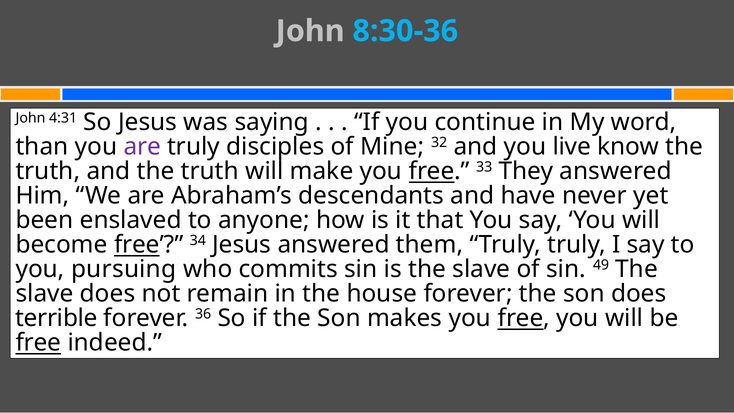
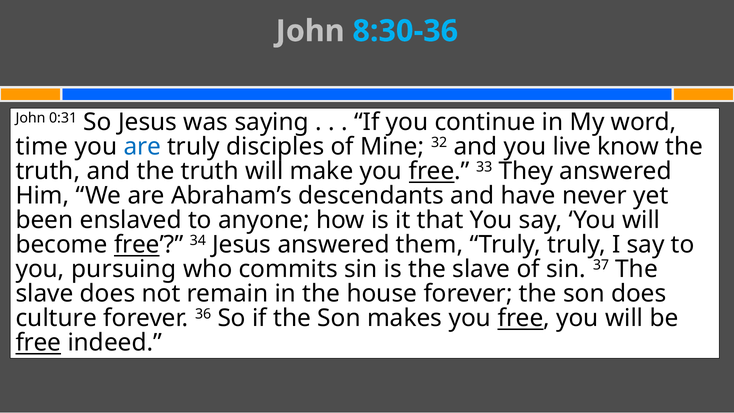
4:31: 4:31 -> 0:31 (63, 118)
than: than -> time (42, 147)
are colour: purple -> blue (142, 147)
49: 49 -> 37 (601, 265)
terrible: terrible -> culture (56, 318)
